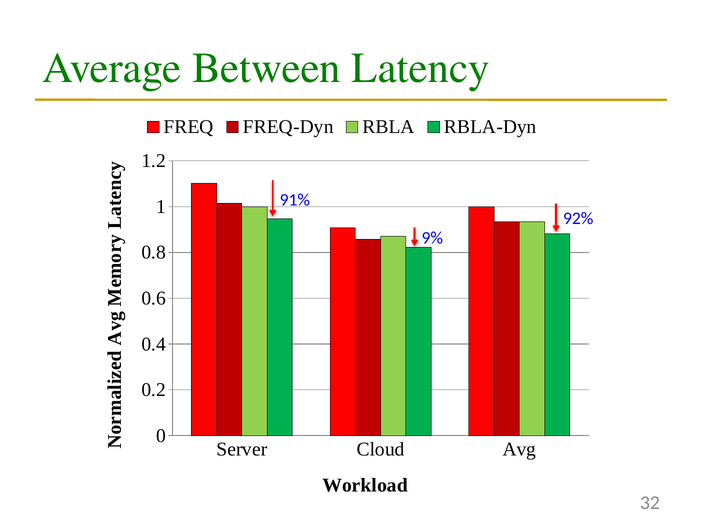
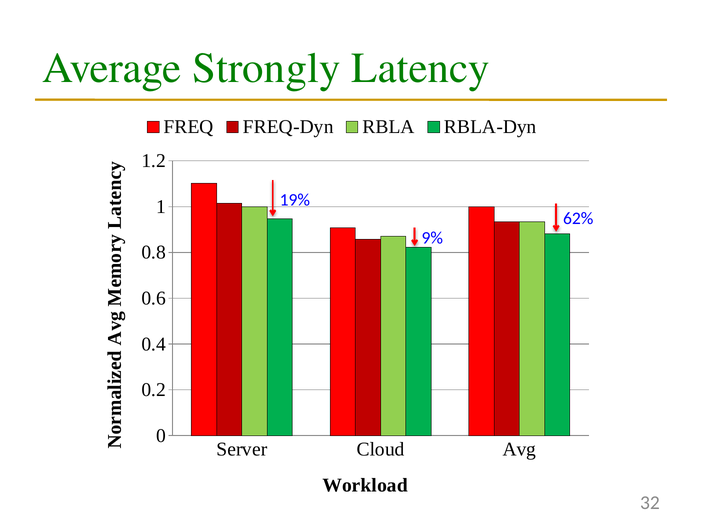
Between: Between -> Strongly (266, 68)
91%: 91% -> 19% (295, 200)
92%: 92% -> 62% (578, 219)
